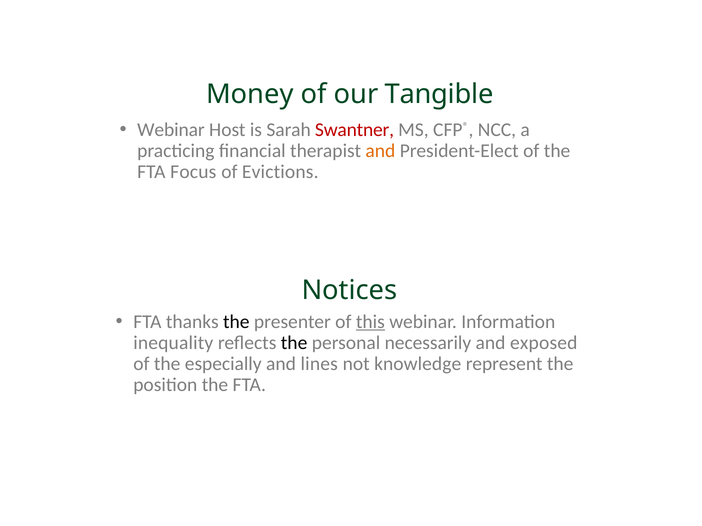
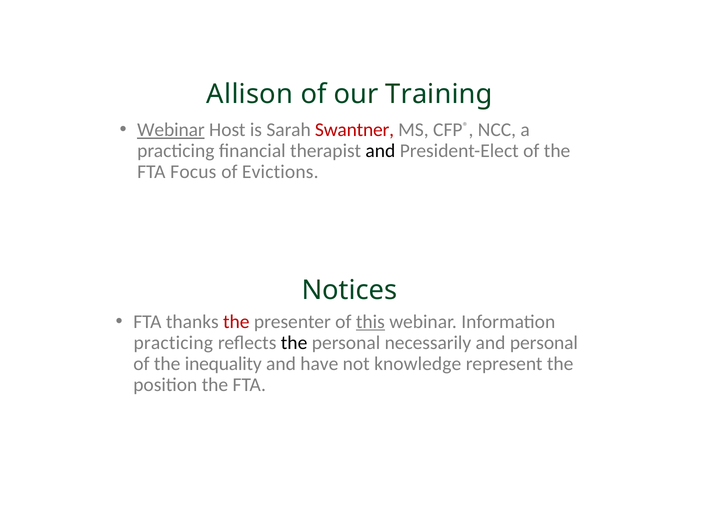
Money: Money -> Allison (250, 94)
Tangible: Tangible -> Training (439, 94)
Webinar underline: none -> present (171, 130)
and colour: orange -> black (380, 151)
the colour: black -> red (236, 322)
inequality: inequality -> practicing (173, 343)
and exposed: exposed -> personal (544, 343)
especially: especially -> inequality (223, 364)
lines: lines -> have (319, 364)
